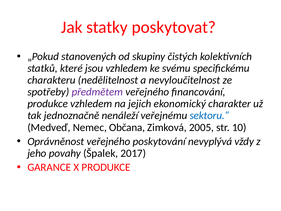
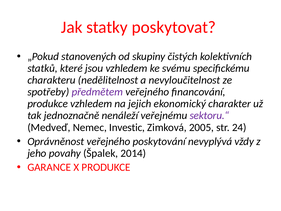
sektoru.“ colour: blue -> purple (209, 115)
Občana: Občana -> Investic (127, 127)
10: 10 -> 24 (239, 127)
2017: 2017 -> 2014 (133, 153)
